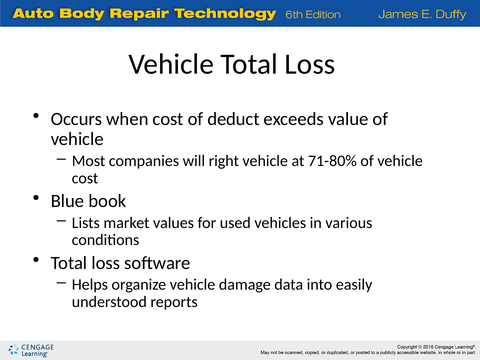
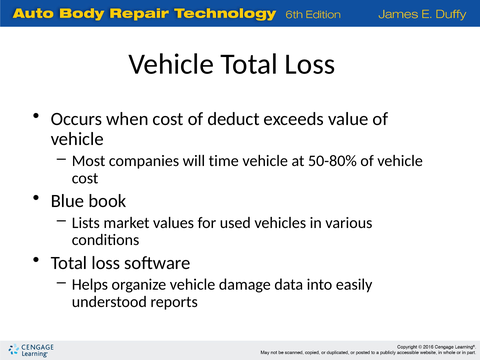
right: right -> time (224, 161)
71-80%: 71-80% -> 50-80% (332, 161)
